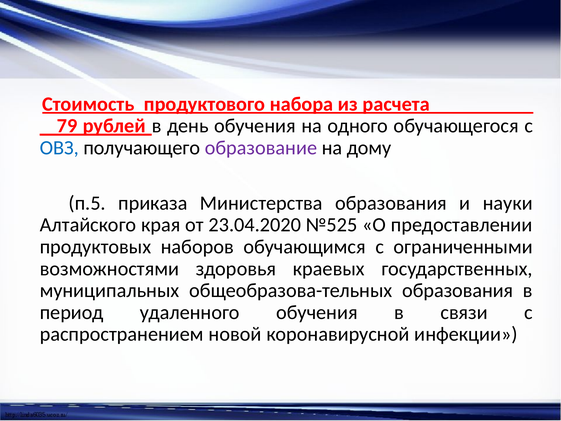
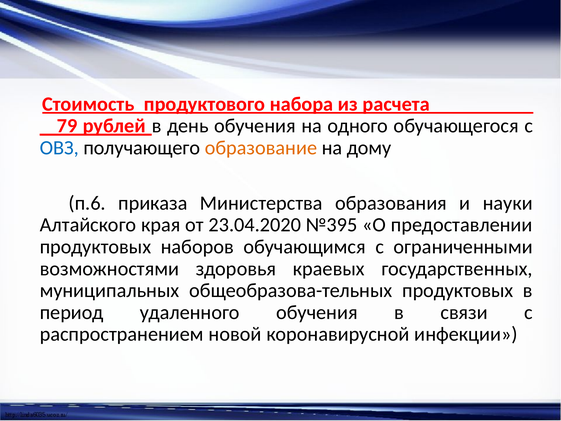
образование colour: purple -> orange (261, 148)
п.5: п.5 -> п.6 (87, 203)
№525: №525 -> №395 (332, 225)
общеобразова-тельных образования: образования -> продуктовых (458, 290)
